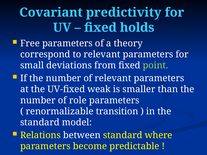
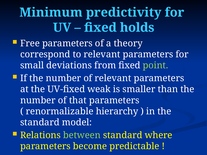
Covariant: Covariant -> Minimum (51, 12)
role: role -> that (78, 100)
transition: transition -> hierarchy (117, 112)
between colour: white -> light green (82, 135)
